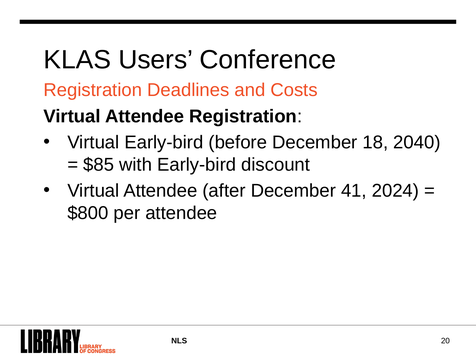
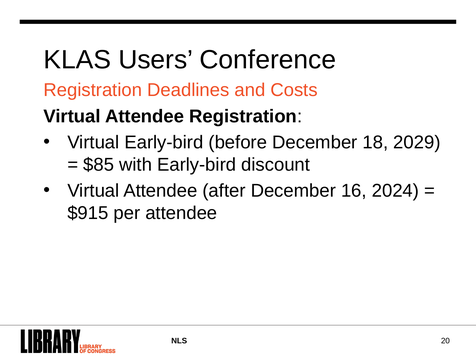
2040: 2040 -> 2029 (417, 142)
41: 41 -> 16 (354, 191)
$800: $800 -> $915 (88, 213)
